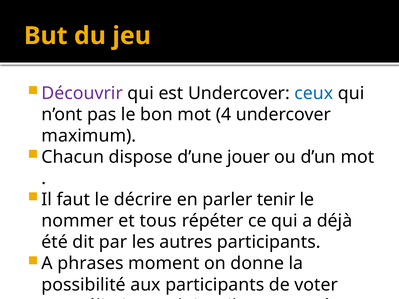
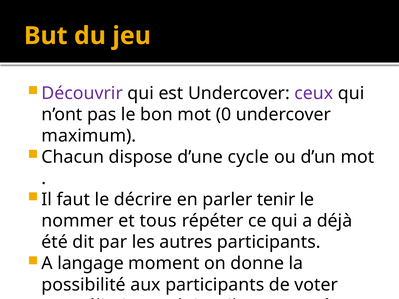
ceux colour: blue -> purple (314, 93)
4: 4 -> 0 (223, 115)
jouer: jouer -> cycle (248, 157)
phrases: phrases -> langage (91, 264)
